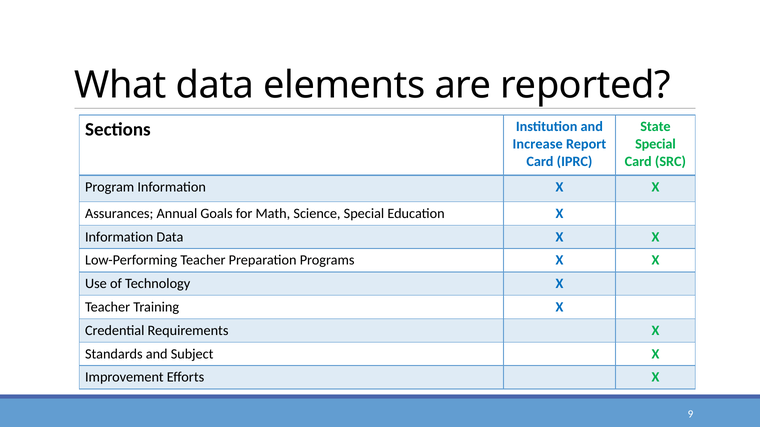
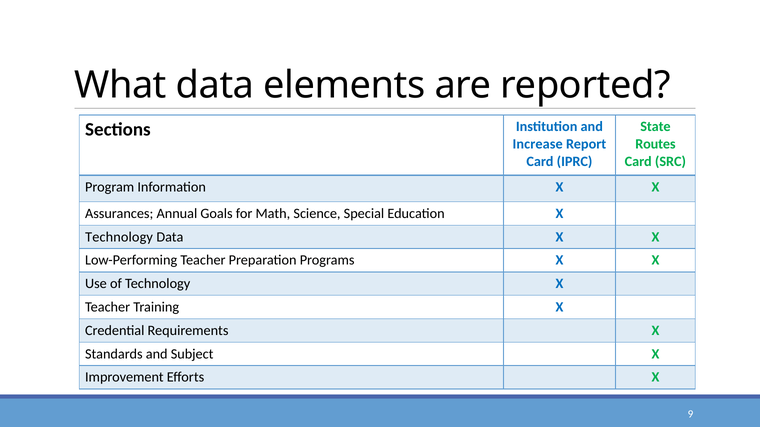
Special: Special -> Routes (655, 144)
Information: Information -> Technology (119, 237)
